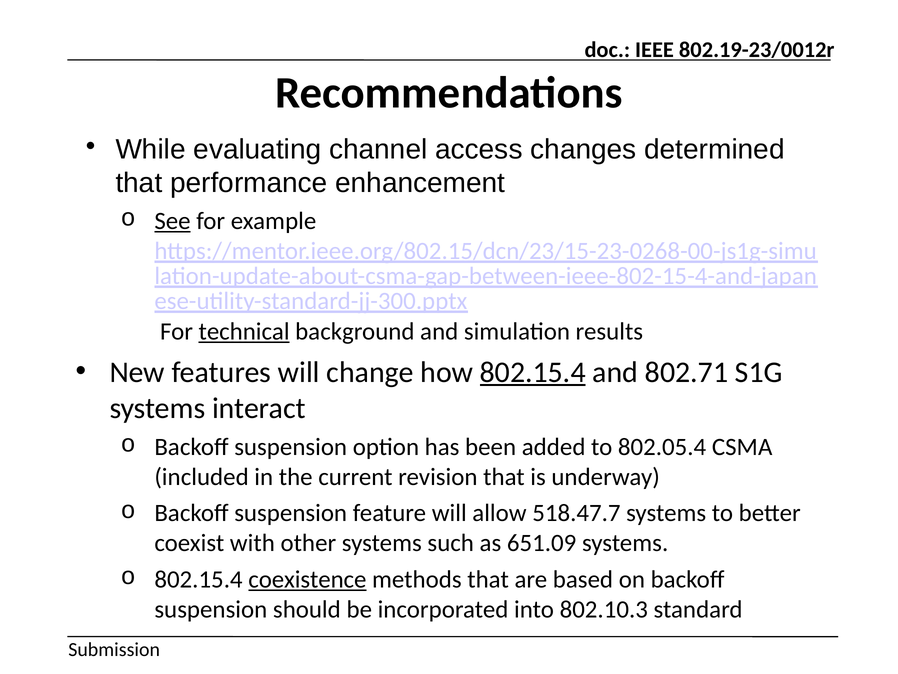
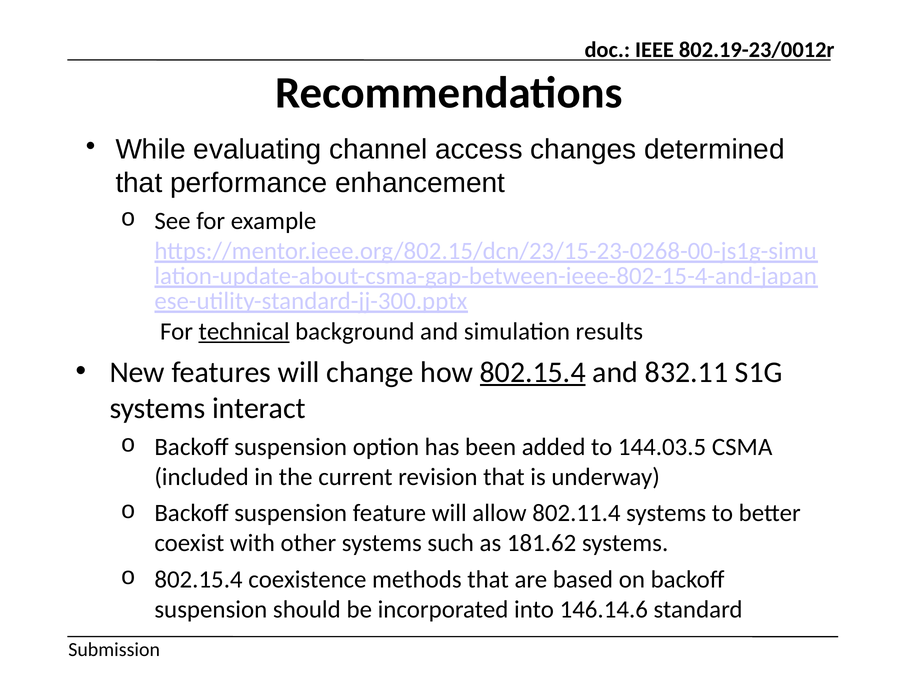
See underline: present -> none (173, 221)
802.71: 802.71 -> 832.11 (687, 372)
802.05.4: 802.05.4 -> 144.03.5 (662, 447)
518.47.7: 518.47.7 -> 802.11.4 (576, 513)
651.09: 651.09 -> 181.62 (542, 543)
coexistence underline: present -> none (307, 579)
802.10.3: 802.10.3 -> 146.14.6 (604, 609)
